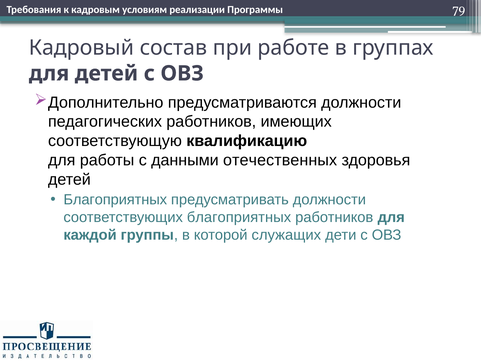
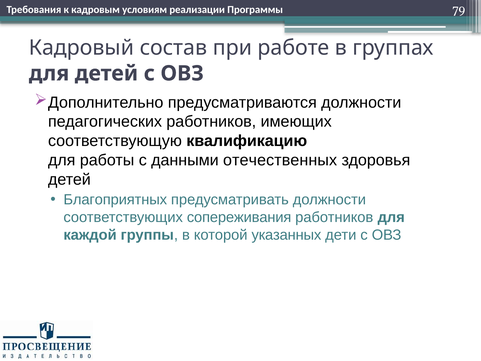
соответствующих благоприятных: благоприятных -> сопереживания (239, 217)
служащих: служащих -> указанных (286, 235)
